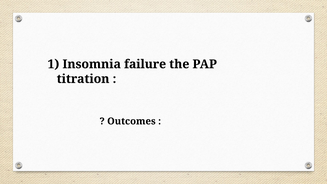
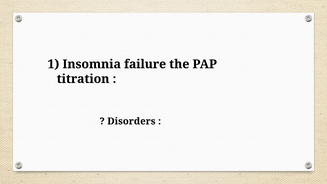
Outcomes: Outcomes -> Disorders (131, 121)
